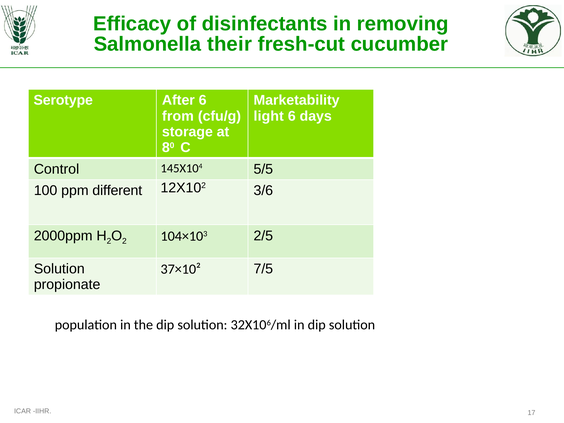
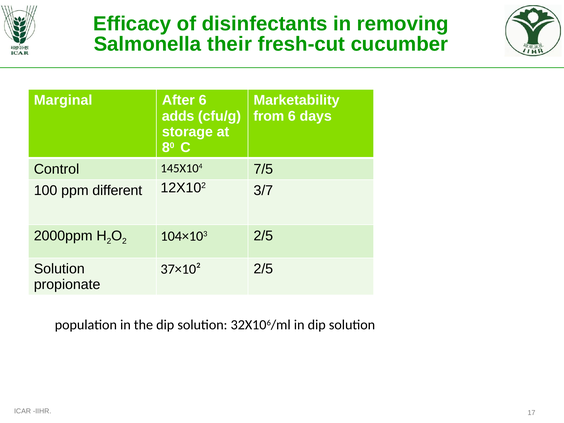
Serotype: Serotype -> Marginal (63, 100)
from: from -> adds (178, 116)
light: light -> from (269, 116)
5/5: 5/5 -> 7/5 (263, 169)
3/6: 3/6 -> 3/7 (263, 191)
37×10² 7/5: 7/5 -> 2/5 (263, 269)
